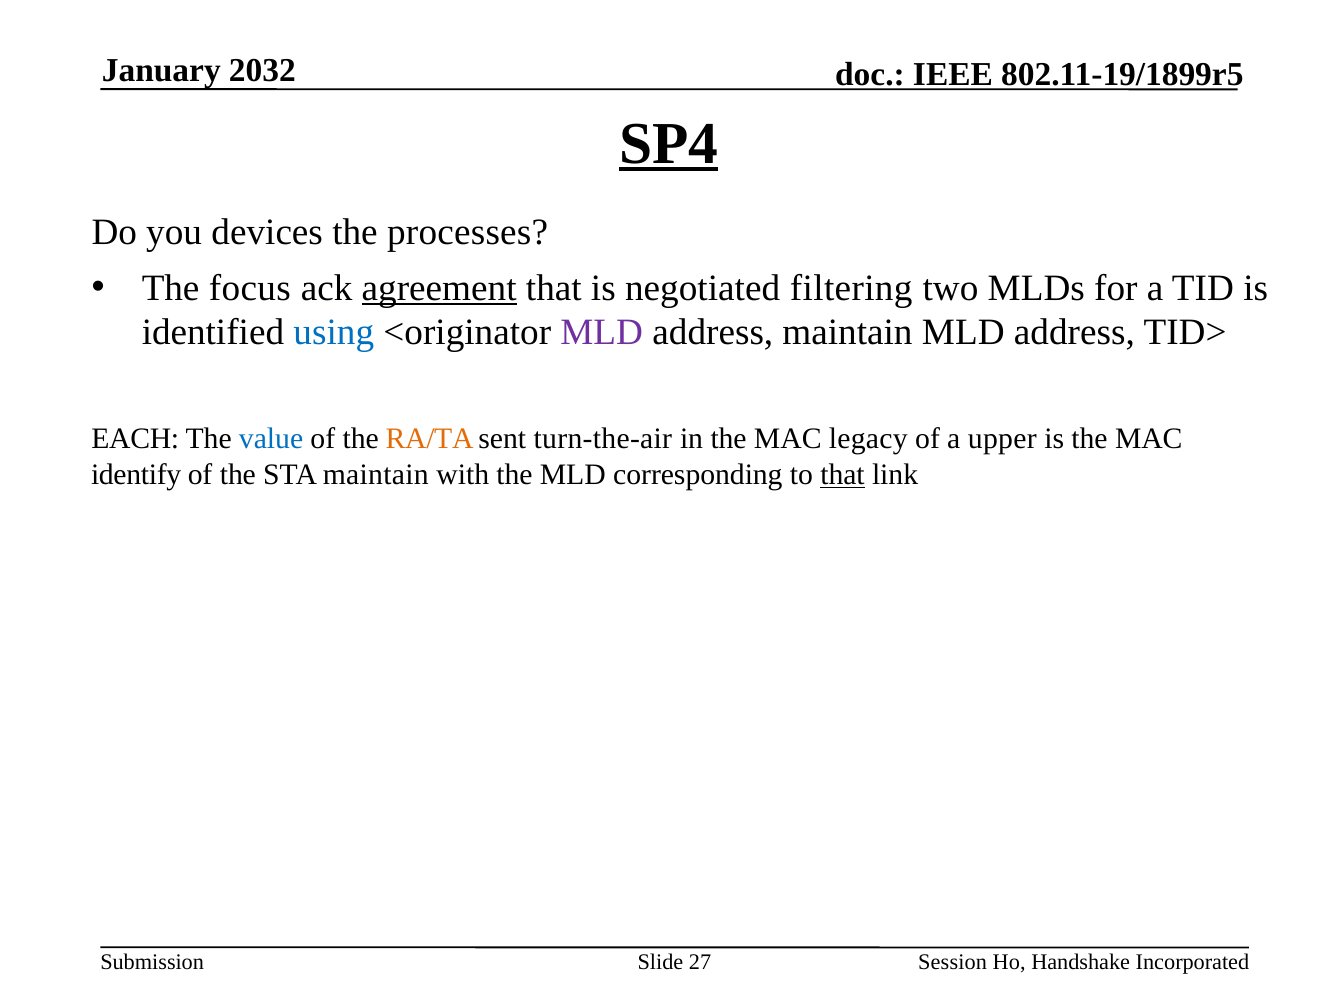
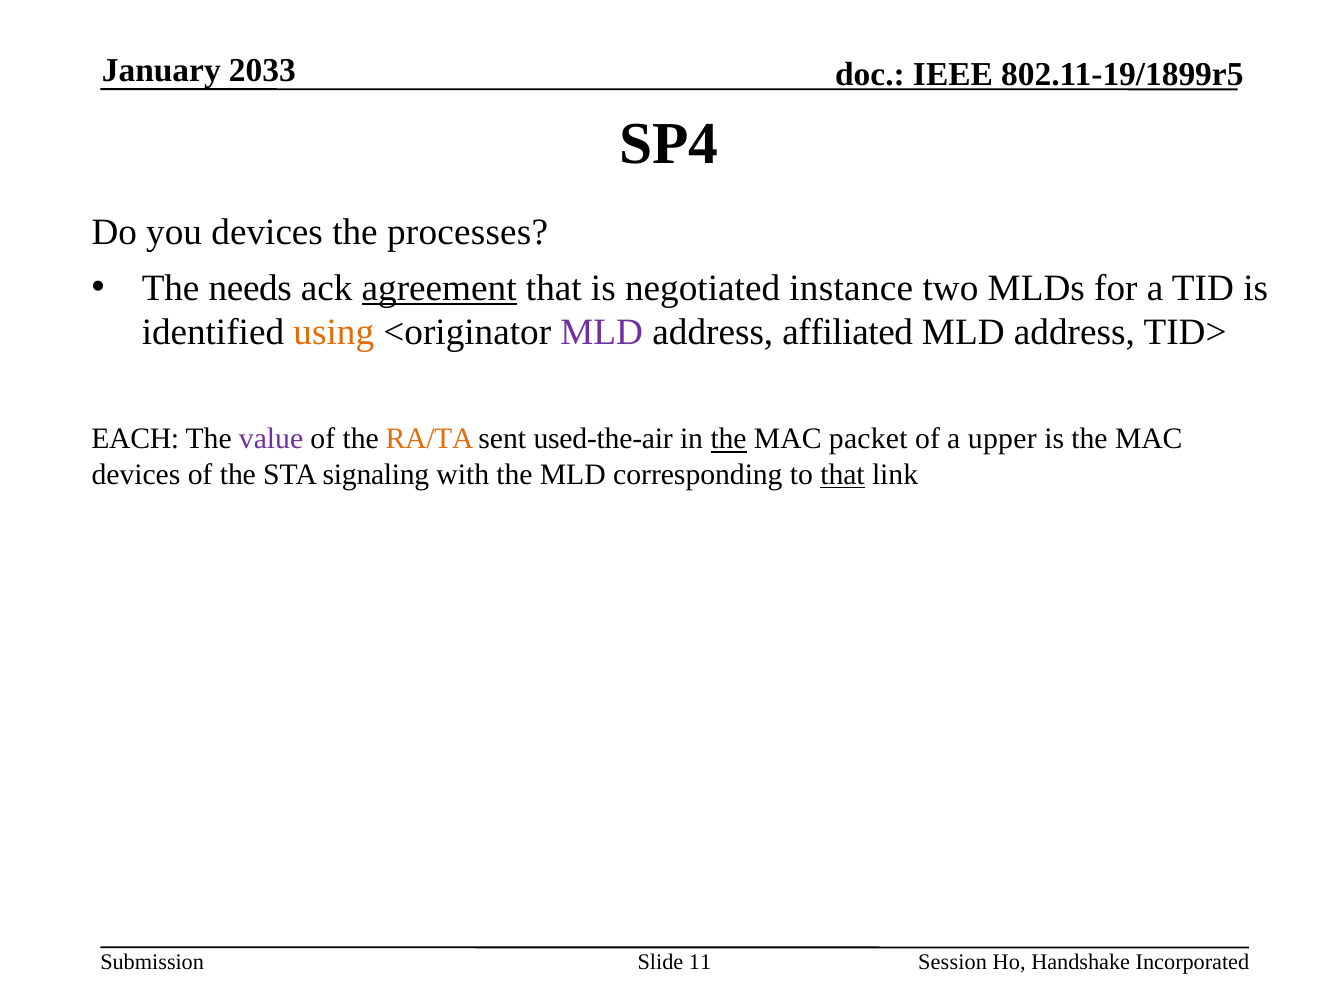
2032: 2032 -> 2033 (262, 71)
SP4 underline: present -> none (669, 144)
focus: focus -> needs (250, 288)
filtering: filtering -> instance (851, 288)
using colour: blue -> orange (334, 333)
address maintain: maintain -> affiliated (848, 333)
value colour: blue -> purple (271, 439)
turn-the-air: turn-the-air -> used-the-air (603, 439)
the underline: none -> present (729, 439)
legacy: legacy -> packet (868, 439)
identify: identify -> devices (136, 475)
STA maintain: maintain -> signaling (376, 475)
27: 27 -> 11 (700, 962)
